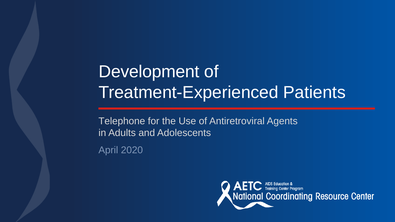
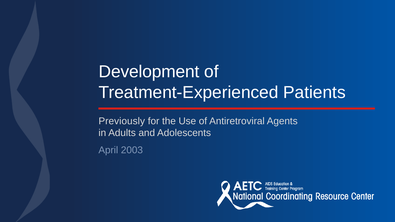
Telephone: Telephone -> Previously (122, 121)
2020: 2020 -> 2003 (132, 150)
